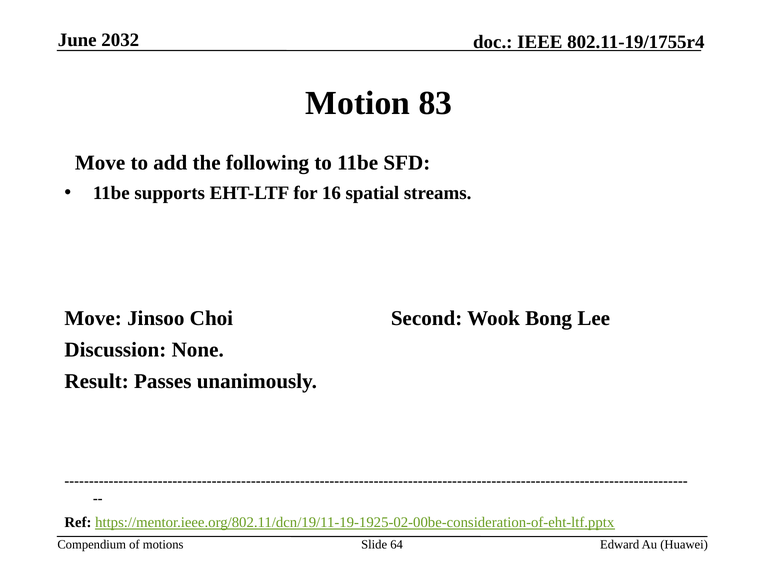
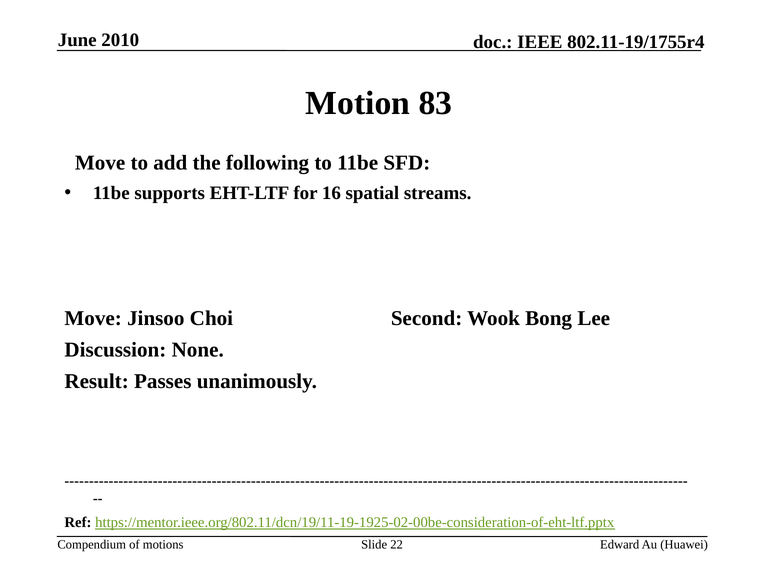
2032: 2032 -> 2010 (120, 40)
64: 64 -> 22 (397, 545)
